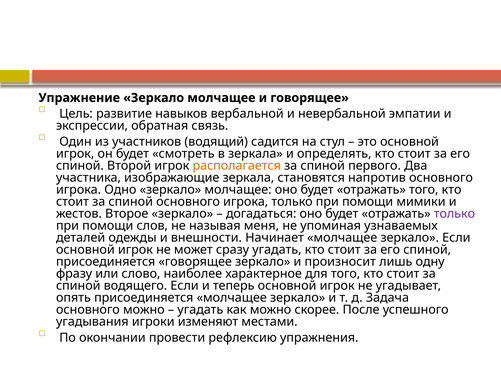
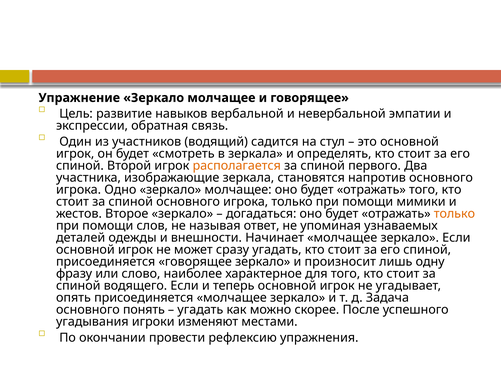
только colour: purple -> orange (454, 214)
меня: меня -> ответ (262, 226)
основного можно: можно -> понять (144, 310)
